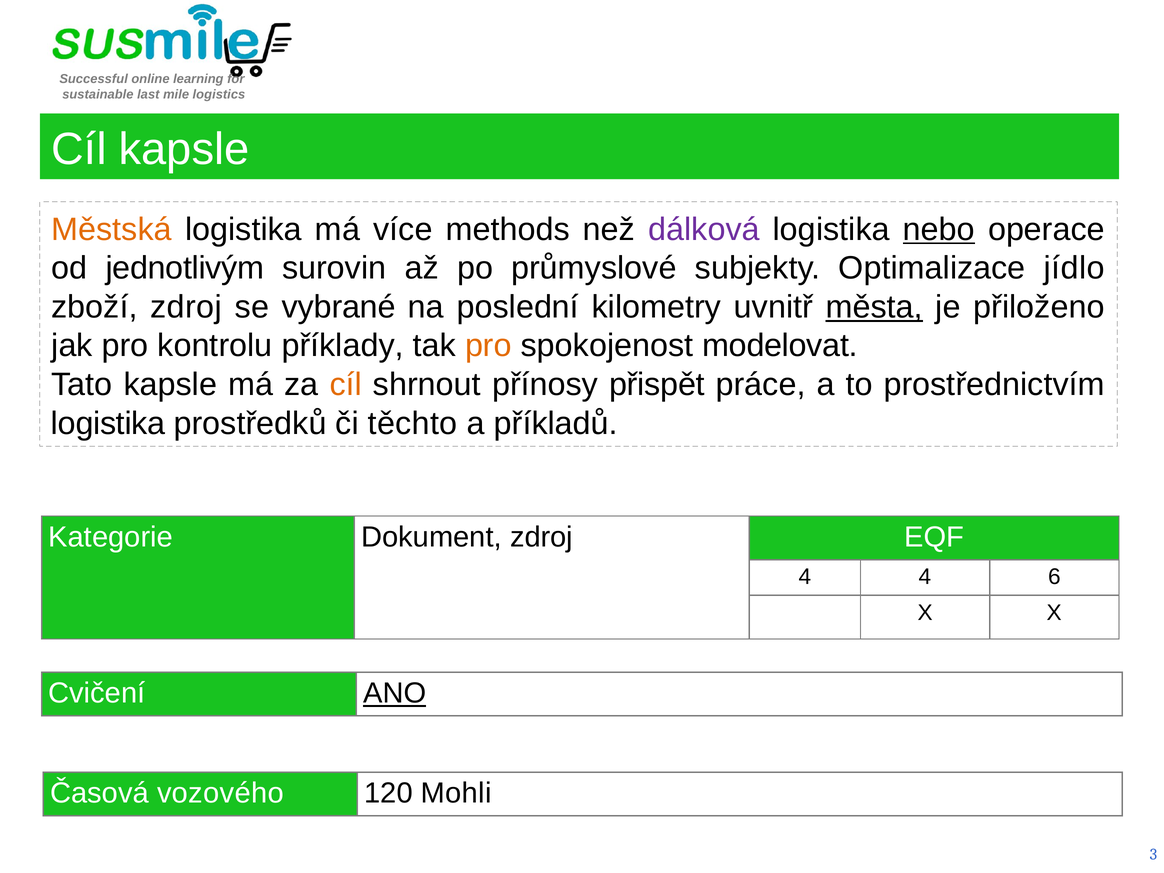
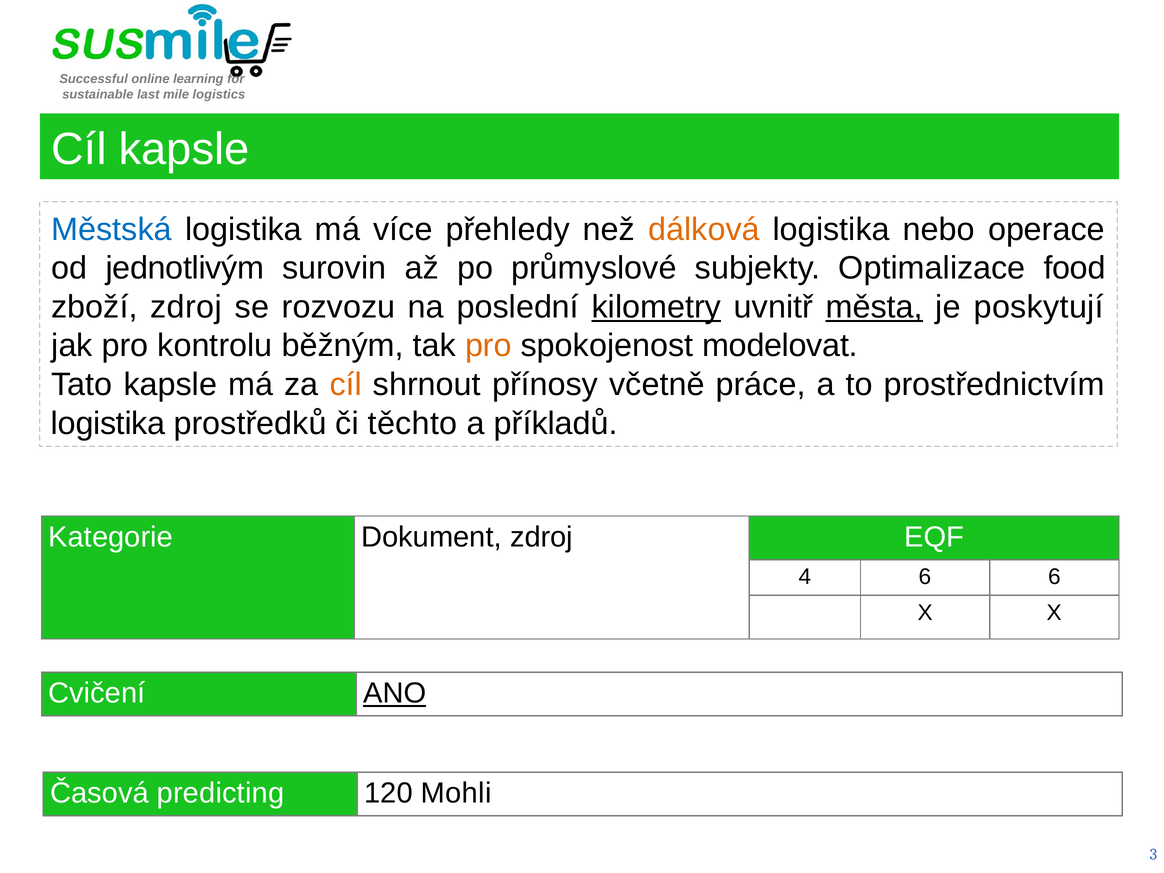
Městská colour: orange -> blue (112, 229)
methods: methods -> přehledy (508, 229)
dálková colour: purple -> orange (704, 229)
nebo underline: present -> none (939, 229)
jídlo: jídlo -> food (1075, 268)
vybrané: vybrané -> rozvozu (339, 307)
kilometry underline: none -> present (656, 307)
přiloženo: přiloženo -> poskytují (1039, 307)
příklady: příklady -> běžným (343, 346)
přispět: přispět -> včetně (657, 385)
4 4: 4 -> 6 (925, 577)
vozového: vozového -> predicting (221, 793)
